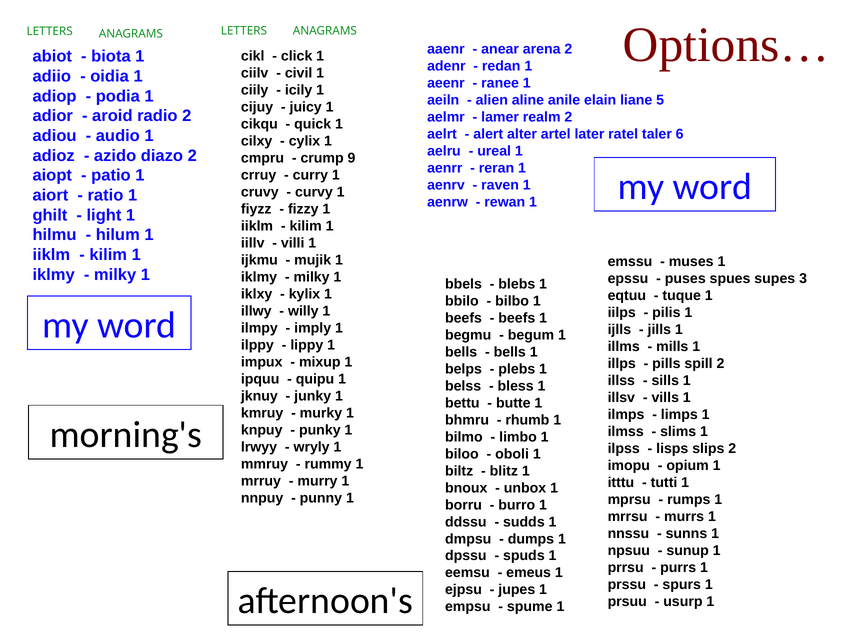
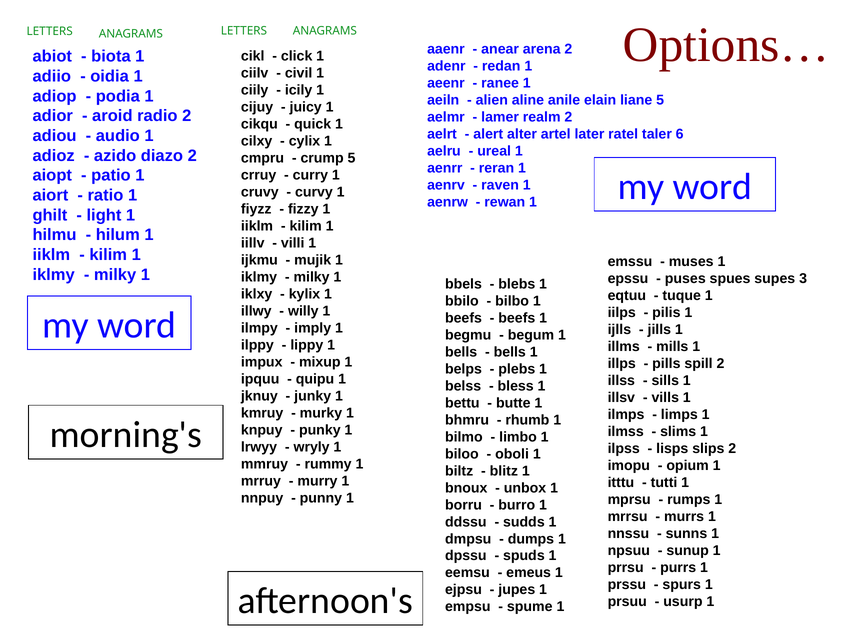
crump 9: 9 -> 5 (352, 158)
